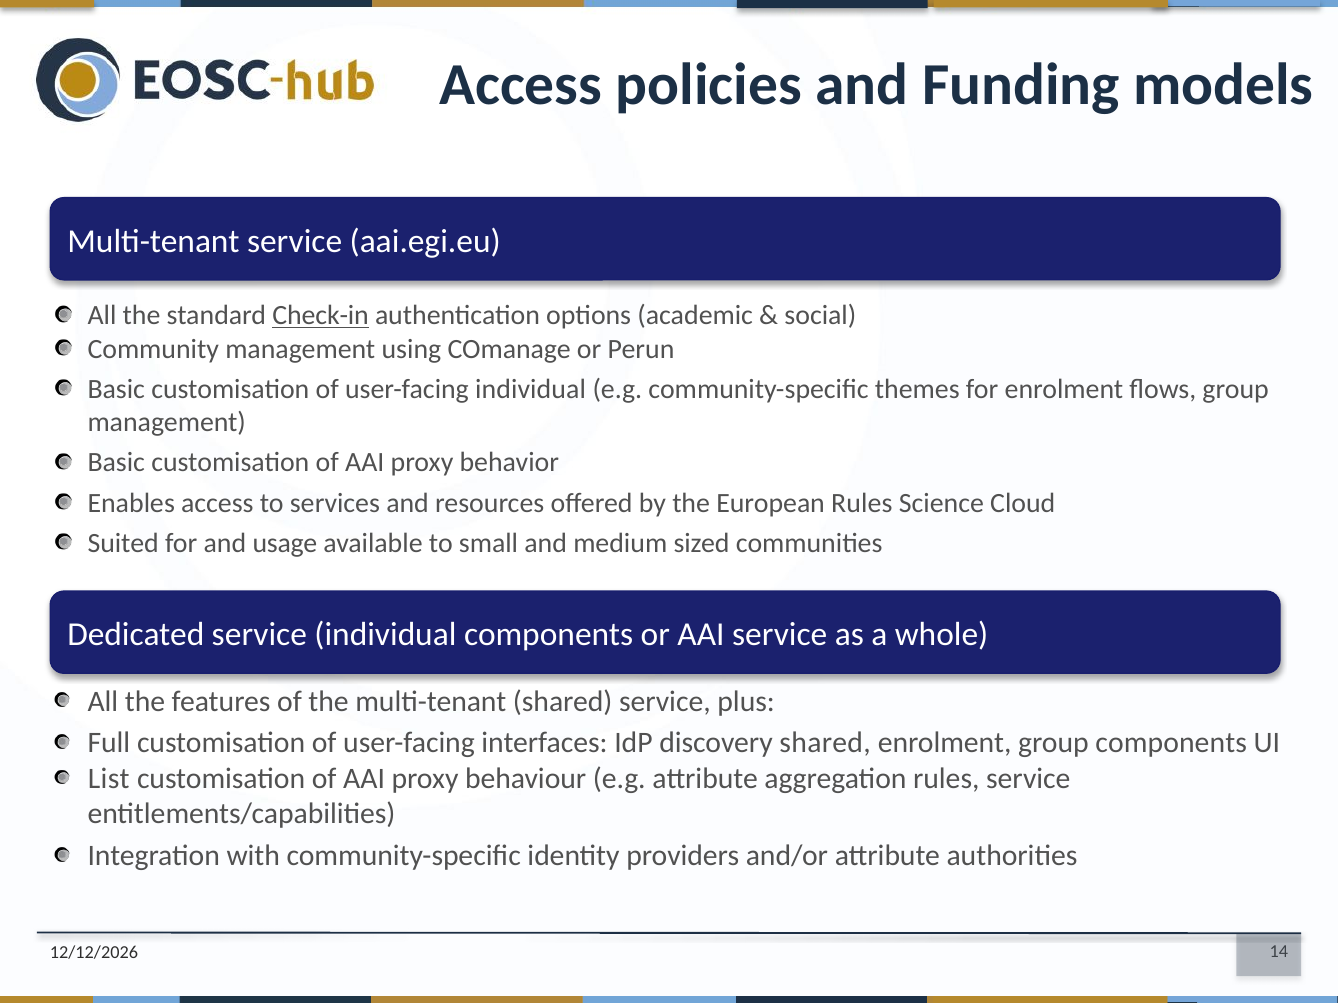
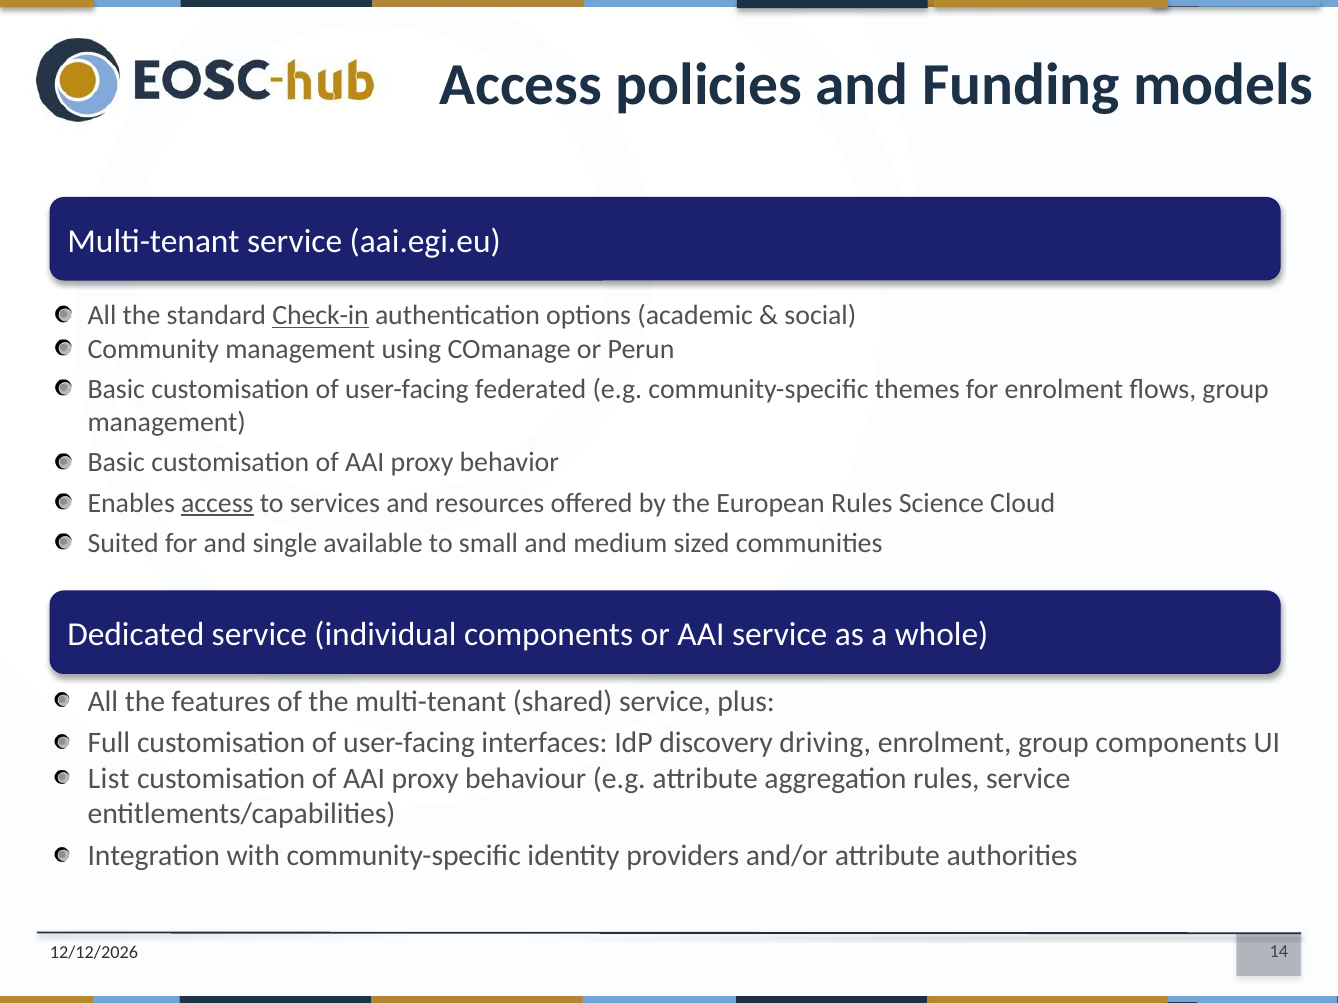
user-facing individual: individual -> federated (531, 389)
access underline: none -> present (217, 503)
usage: usage -> single (285, 543)
discovery shared: shared -> driving (825, 743)
